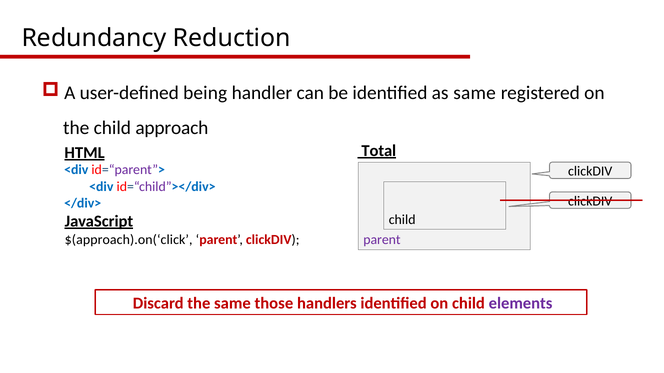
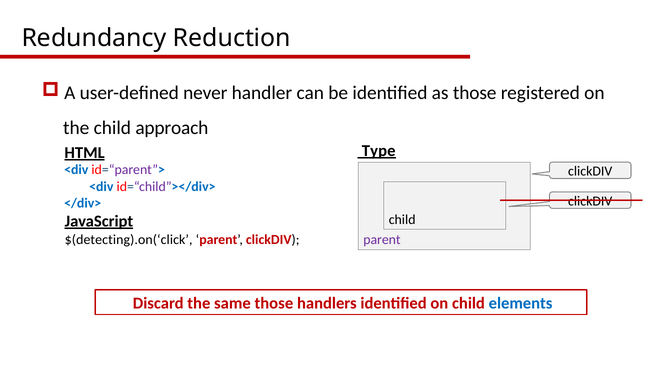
being: being -> never (205, 93)
as same: same -> those (475, 93)
Total: Total -> Type (379, 151)
$(approach).on(‘click: $(approach).on(‘click -> $(detecting).on(‘click (129, 240)
elements colour: purple -> blue (521, 304)
